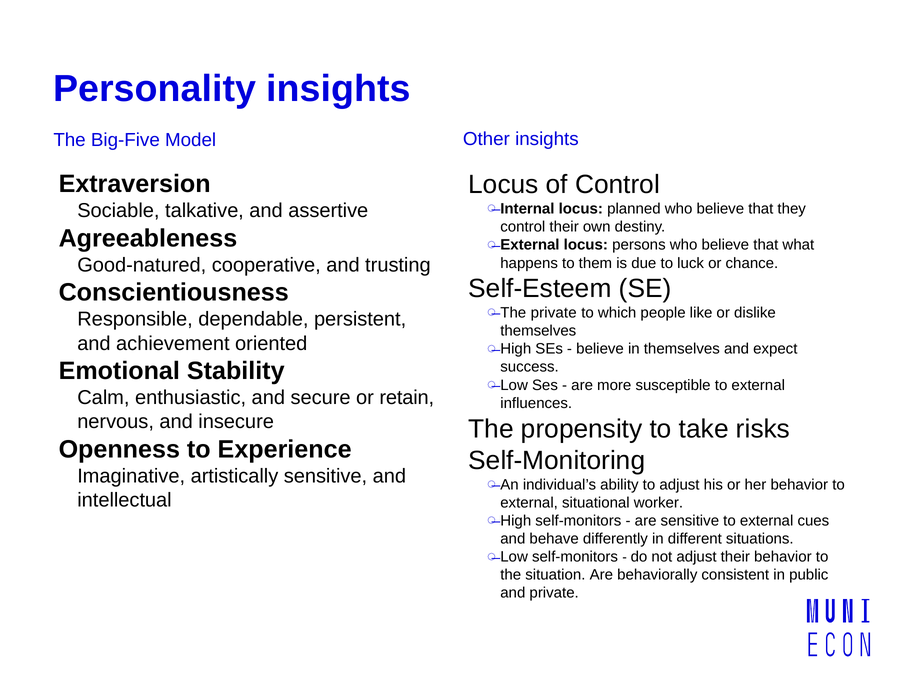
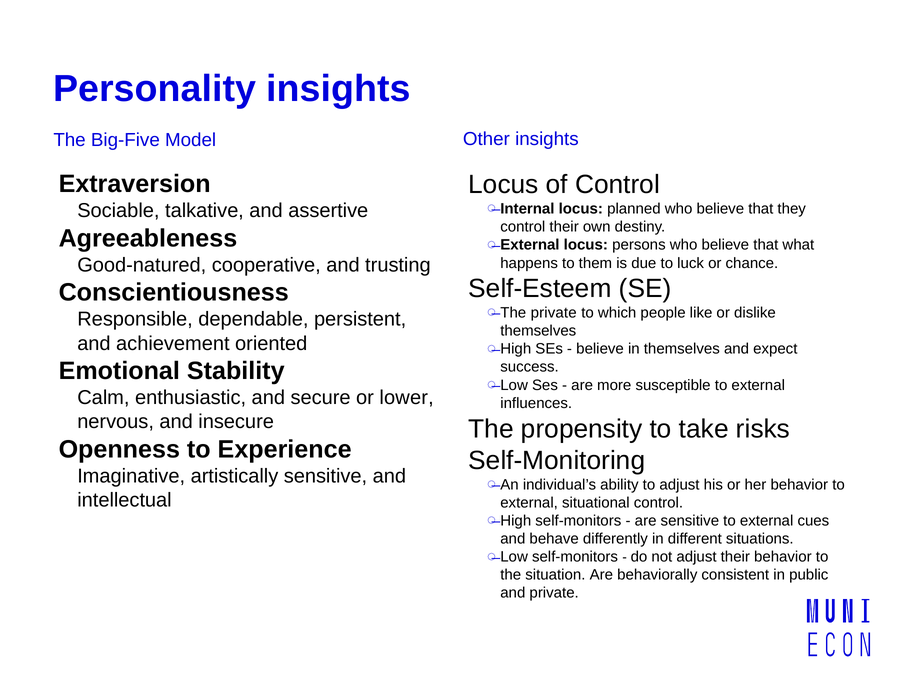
retain: retain -> lower (407, 397)
situational worker: worker -> control (658, 502)
